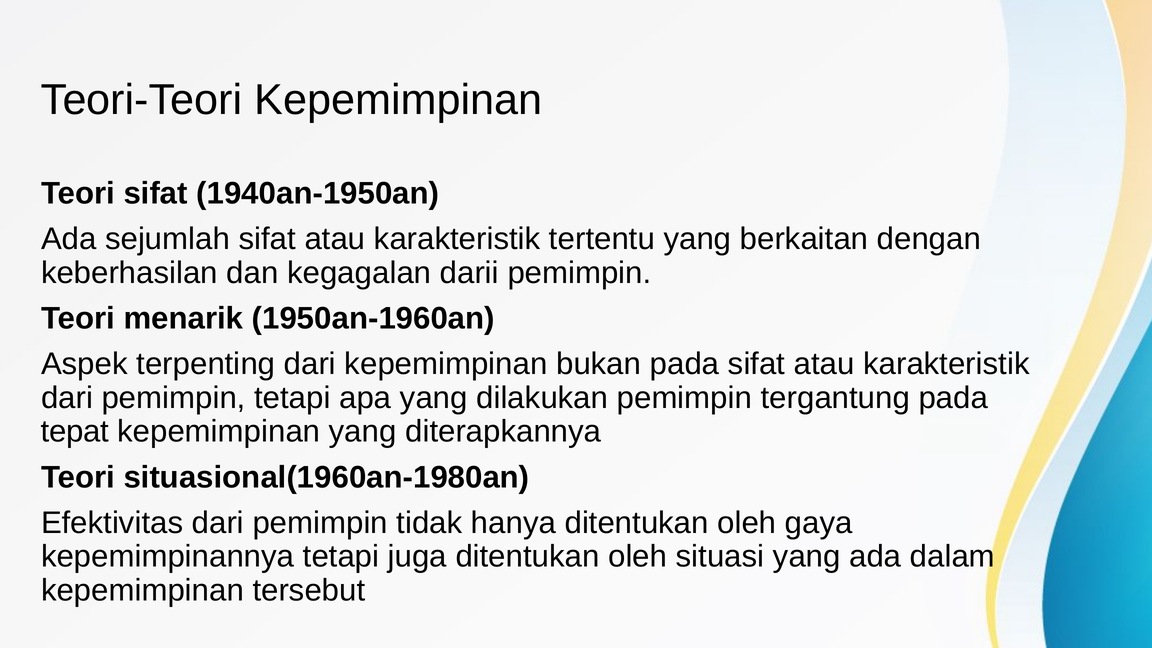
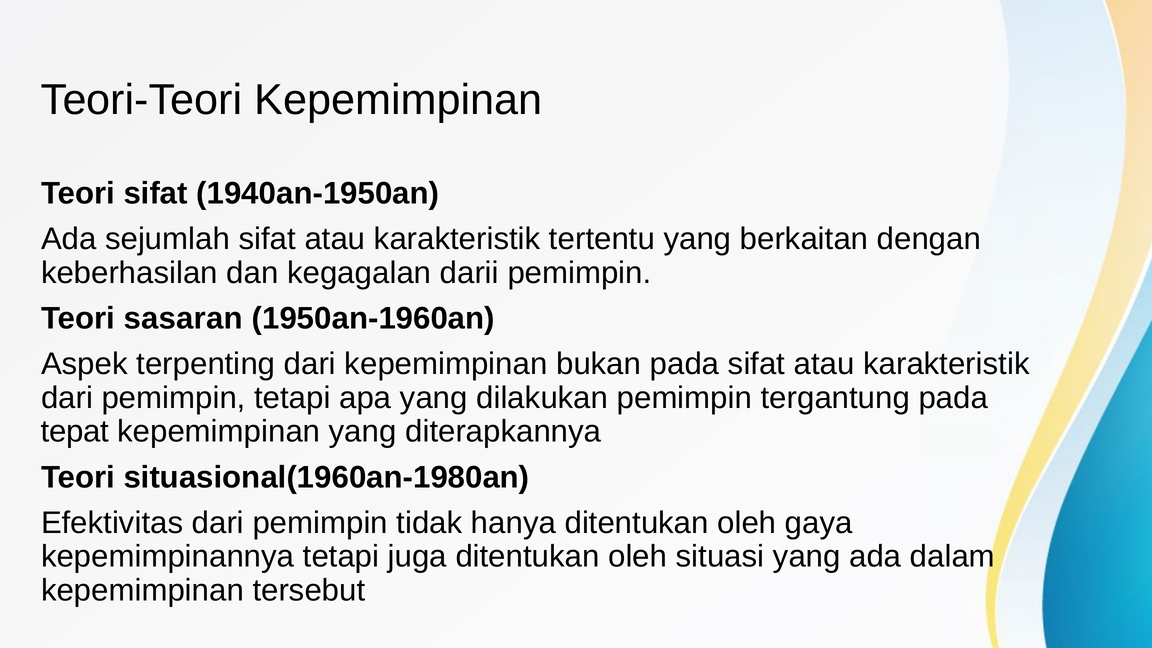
menarik: menarik -> sasaran (183, 318)
